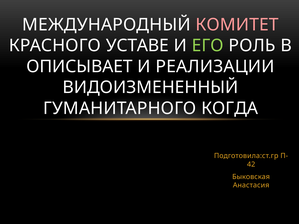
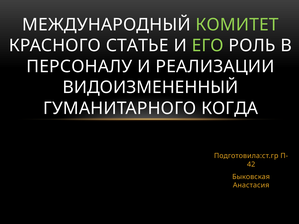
КОМИТЕТ colour: pink -> light green (237, 25)
УСТАВЕ: УСТАВЕ -> СТАТЬЕ (137, 46)
ОПИСЫВАЕТ: ОПИСЫВАЕТ -> ПЕРСОНАЛУ (79, 67)
